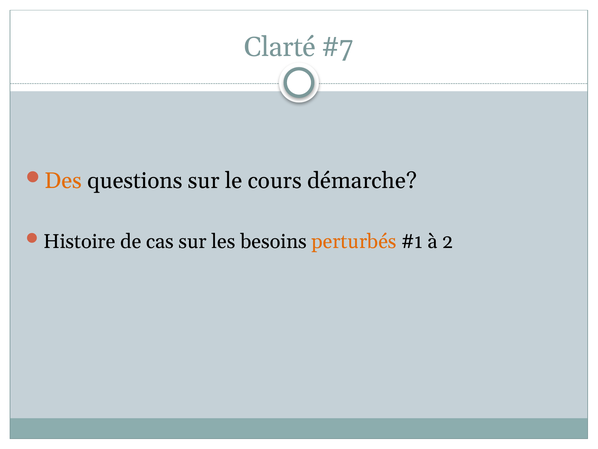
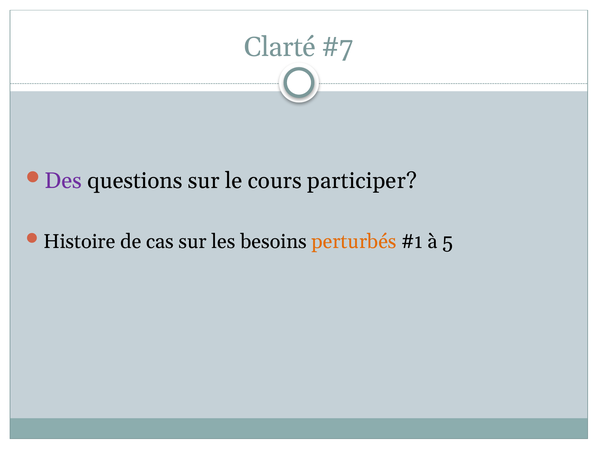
Des colour: orange -> purple (63, 181)
démarche: démarche -> participer (362, 181)
2: 2 -> 5 (448, 241)
